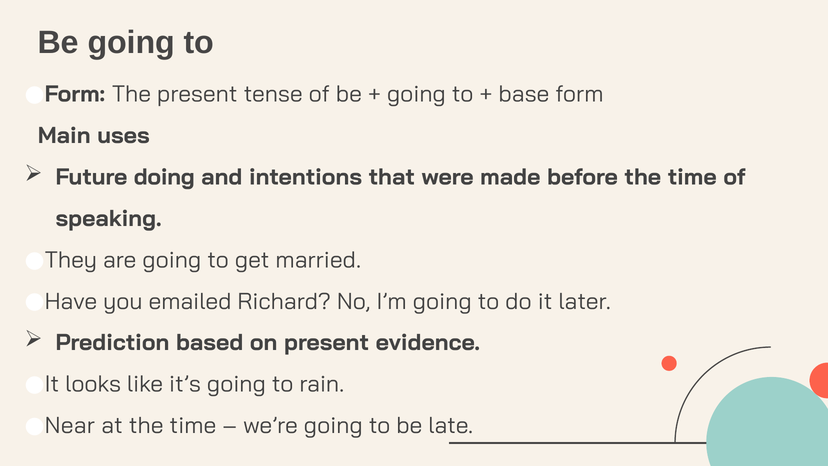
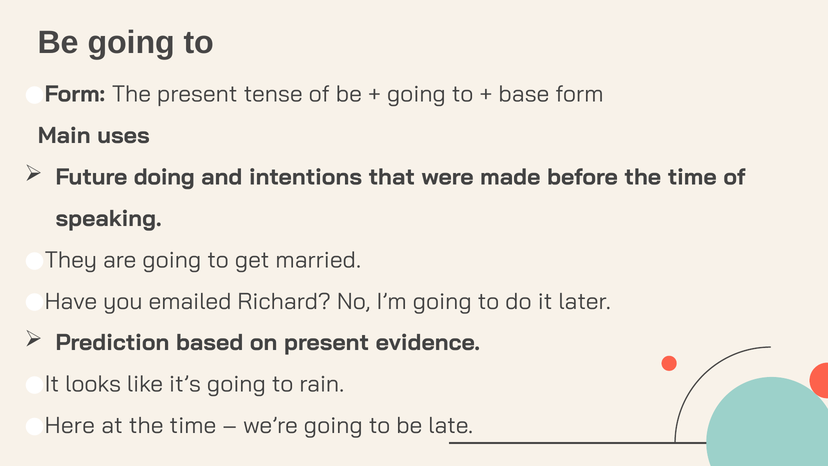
Near: Near -> Here (70, 426)
